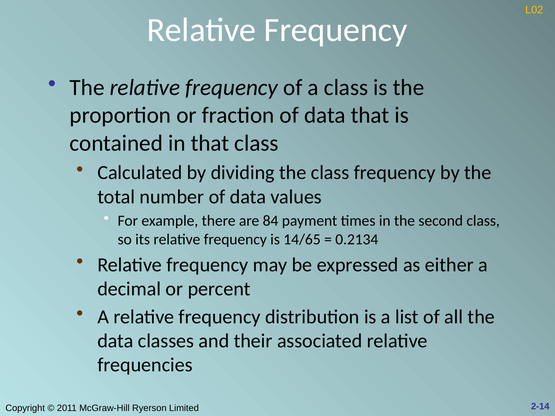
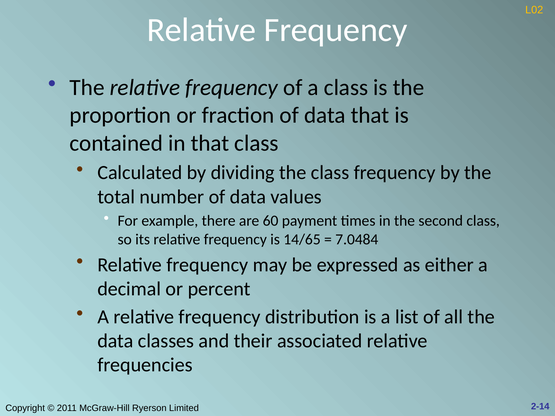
84: 84 -> 60 (271, 221)
0.2134: 0.2134 -> 7.0484 (357, 239)
